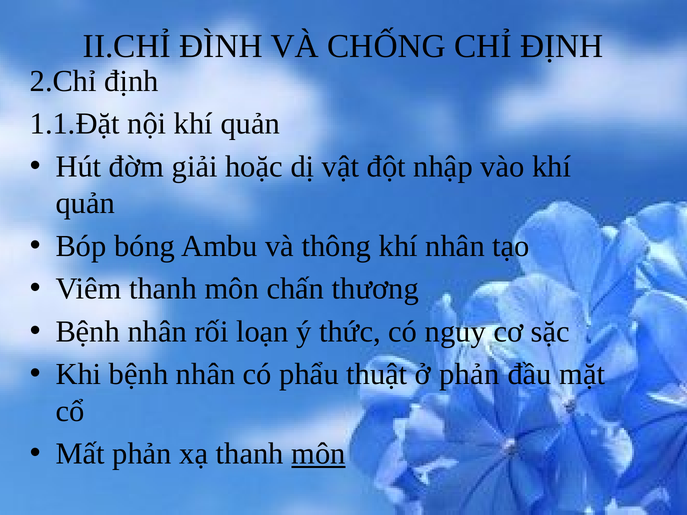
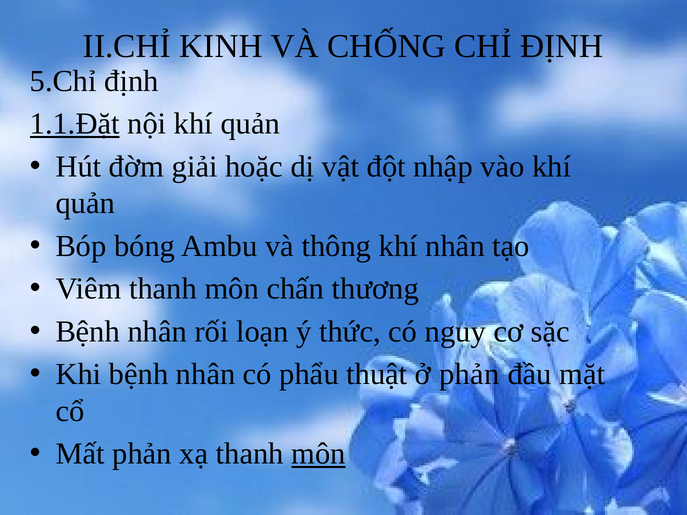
ĐÌNH: ĐÌNH -> KINH (221, 46)
2.Chỉ: 2.Chỉ -> 5.Chỉ (63, 81)
1.1.Đặt underline: none -> present (75, 124)
